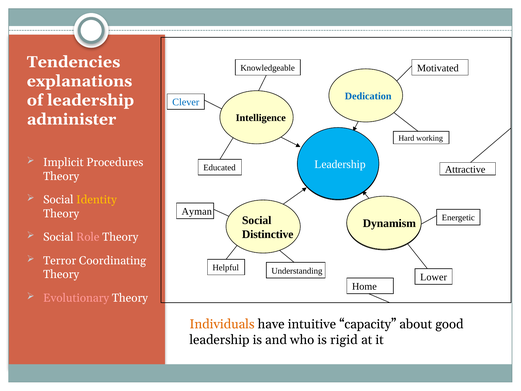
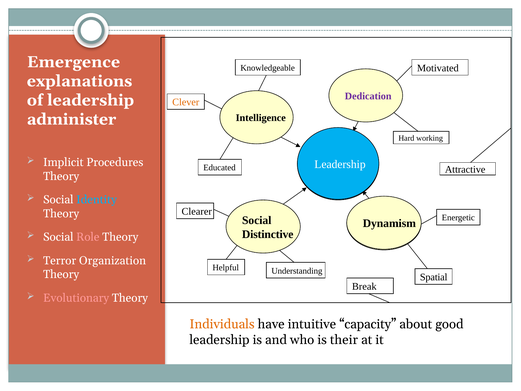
Tendencies: Tendencies -> Emergence (74, 62)
Dedication colour: blue -> purple (368, 96)
Clever colour: blue -> orange (186, 102)
Identity colour: yellow -> light blue (97, 200)
Ayman: Ayman -> Clearer (197, 211)
Coordinating: Coordinating -> Organization (112, 260)
Lower: Lower -> Spatial (434, 277)
Home: Home -> Break (364, 286)
rigid: rigid -> their (344, 340)
